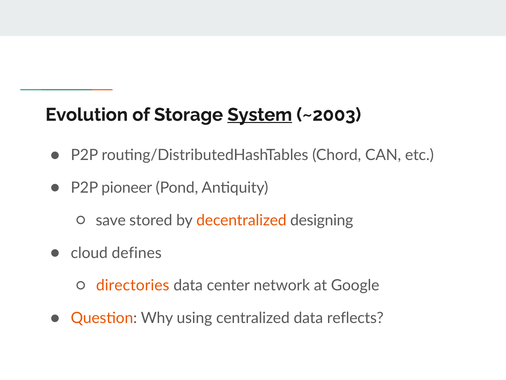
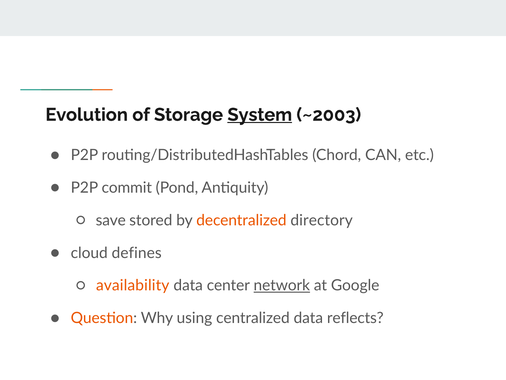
pioneer: pioneer -> commit (127, 188)
designing: designing -> directory (322, 220)
directories: directories -> availability (133, 285)
network underline: none -> present (282, 285)
